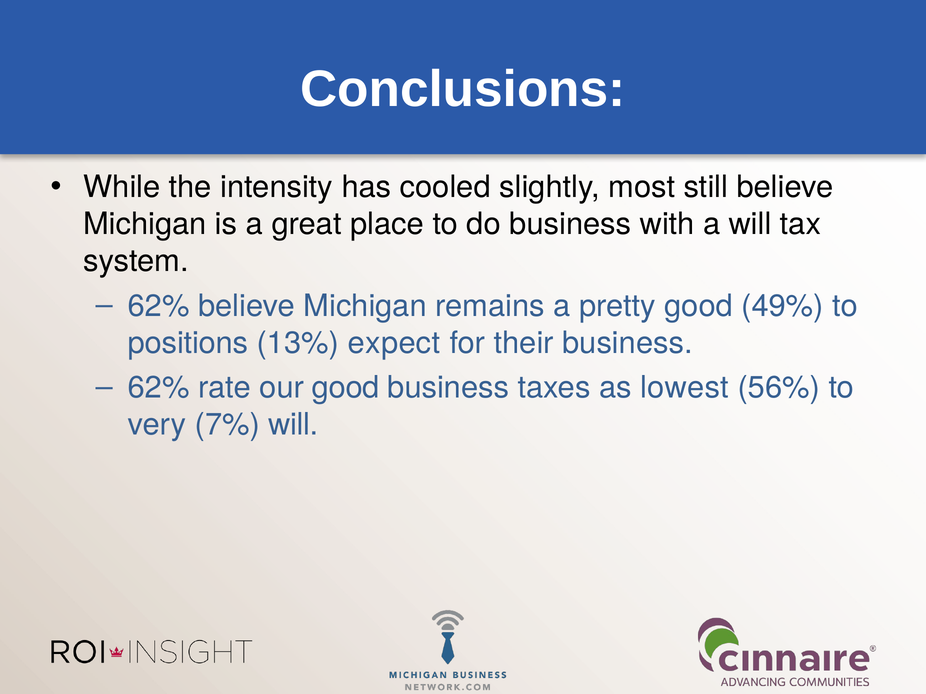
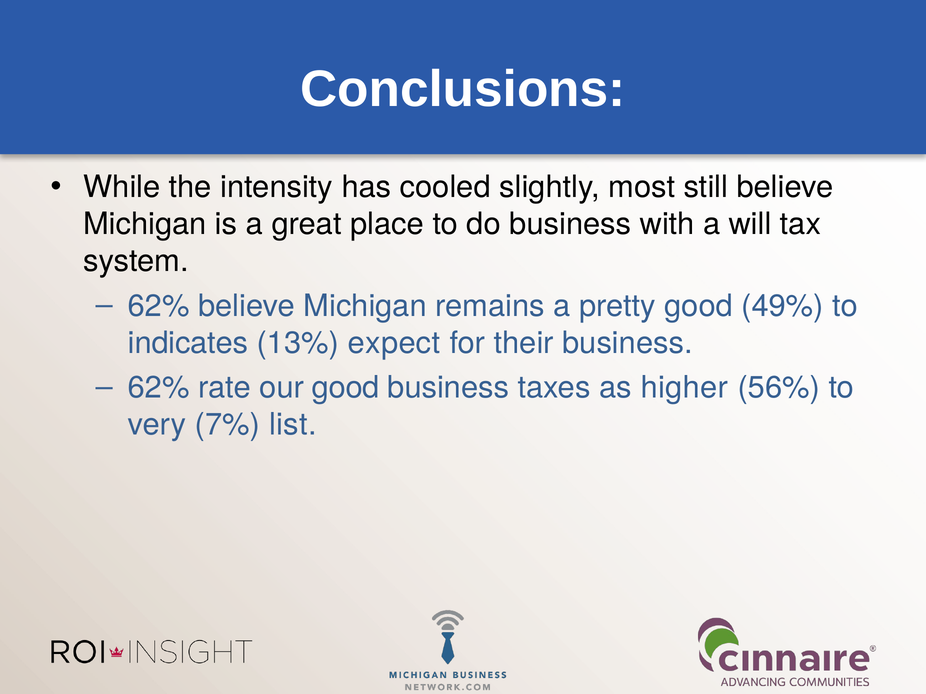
positions: positions -> indicates (188, 343)
lowest: lowest -> higher (684, 388)
7% will: will -> list (293, 425)
